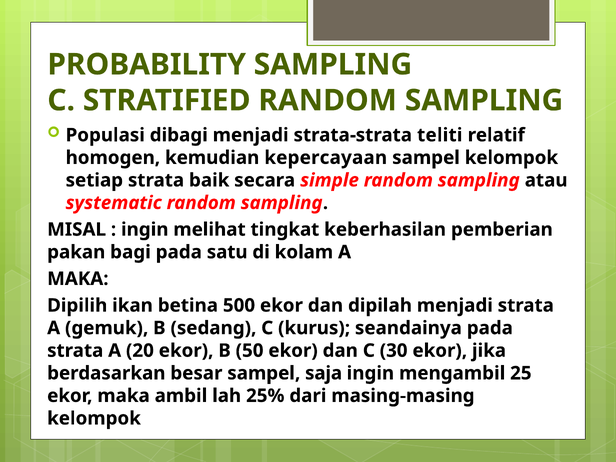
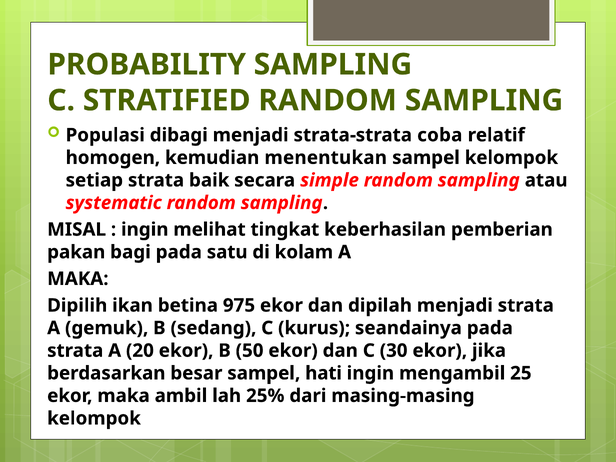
teliti: teliti -> coba (440, 135)
kepercayaan: kepercayaan -> menentukan (326, 158)
500: 500 -> 975 (239, 305)
saja: saja -> hati (324, 373)
